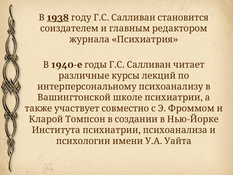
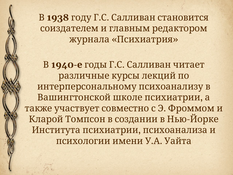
1938 underline: present -> none (58, 18)
